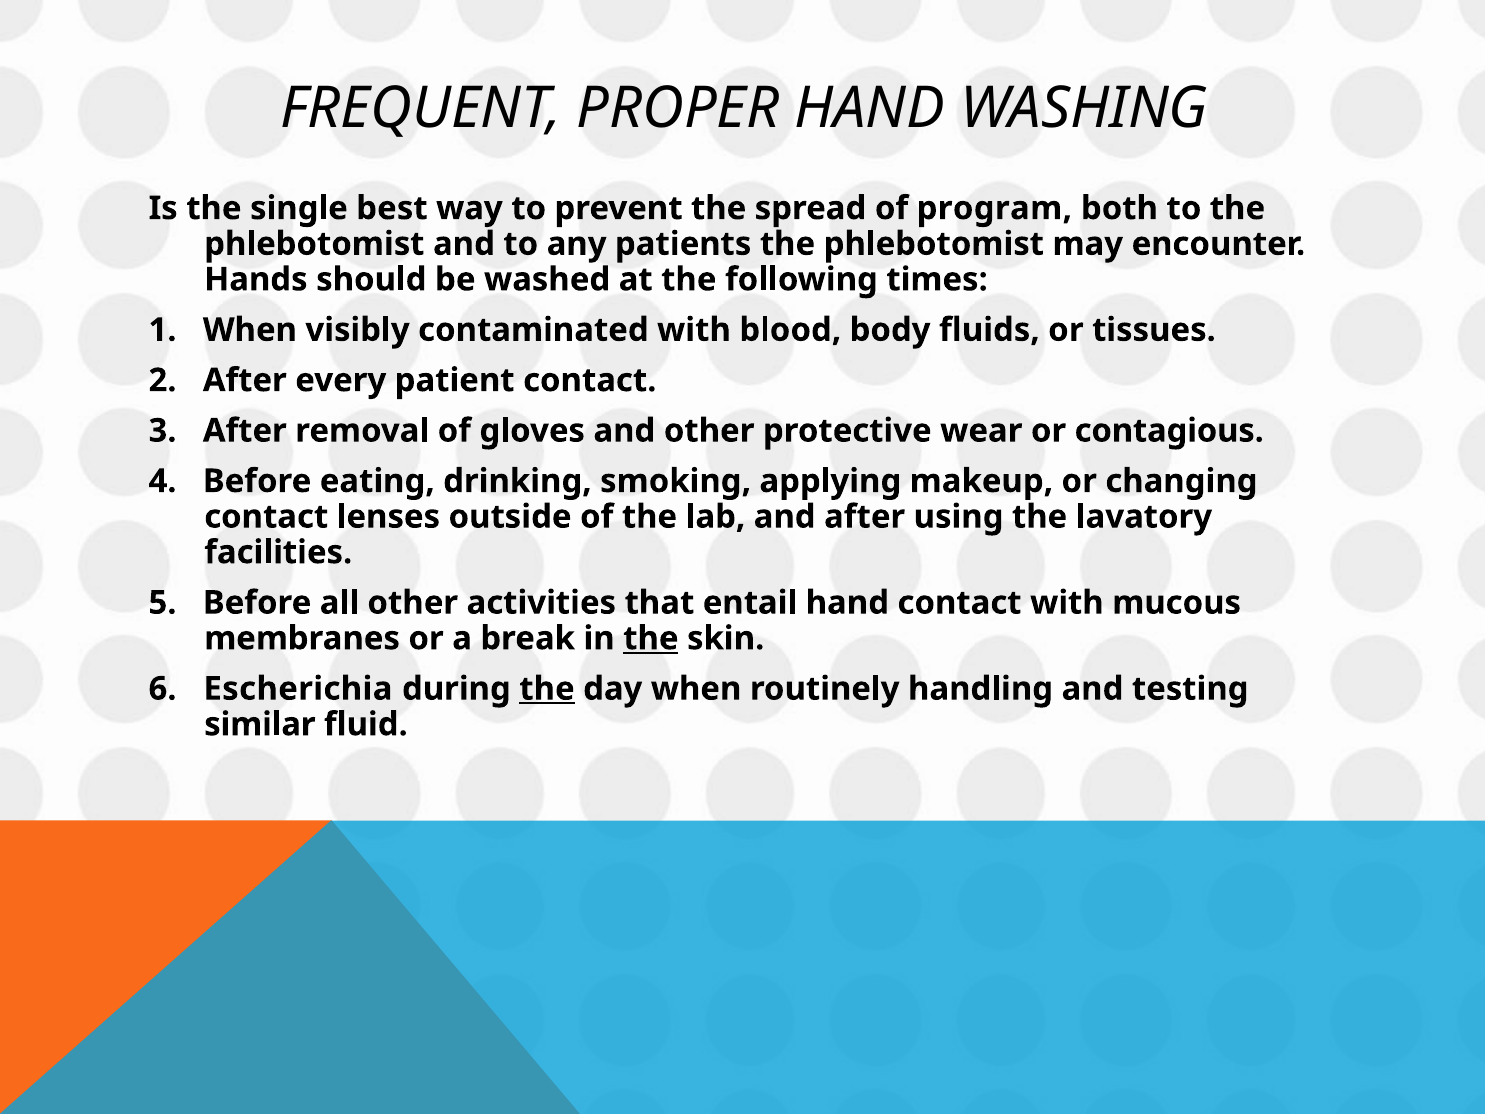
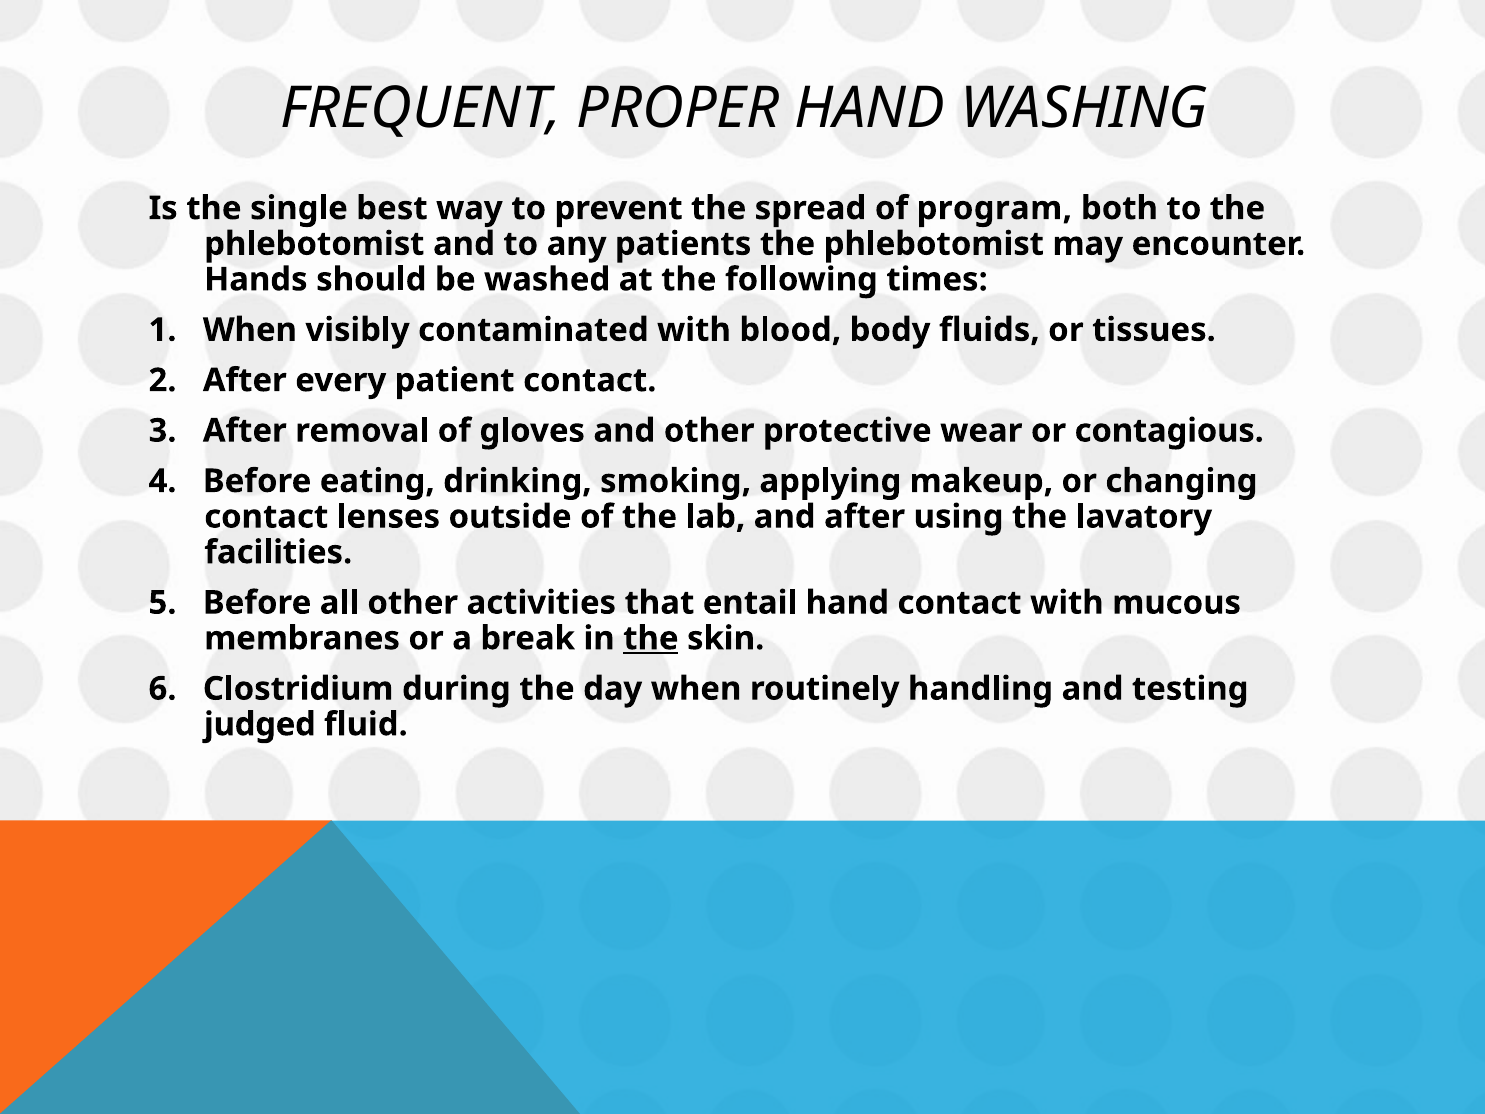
Escherichia: Escherichia -> Clostridium (298, 689)
the underline: present -> none (547, 689)
similar: similar -> judged (260, 724)
